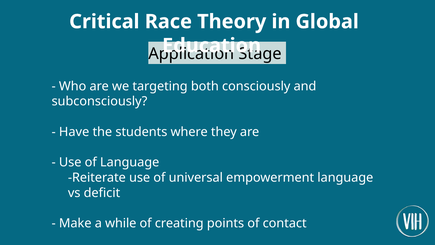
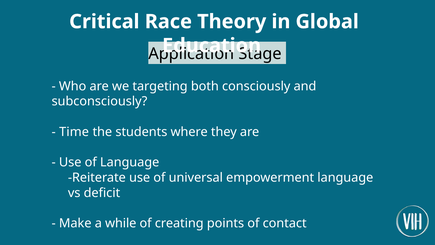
Have: Have -> Time (74, 132)
